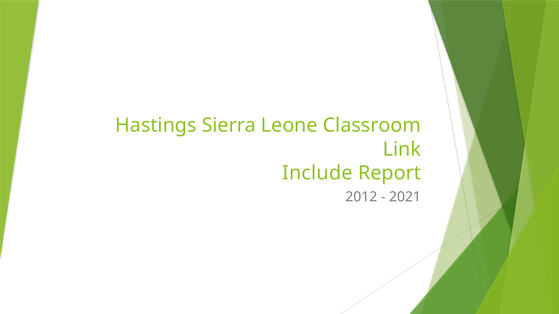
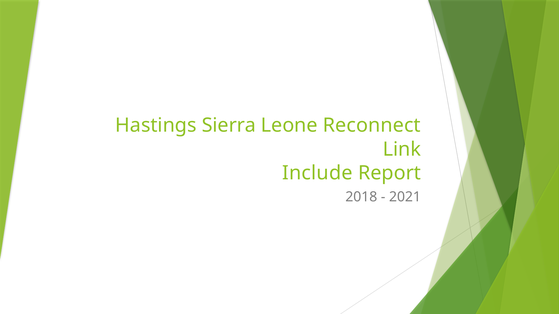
Classroom: Classroom -> Reconnect (372, 126)
2012: 2012 -> 2018 (361, 197)
